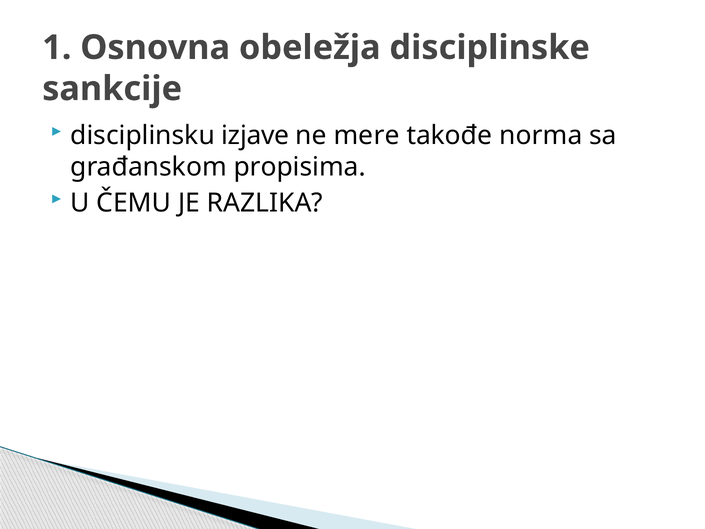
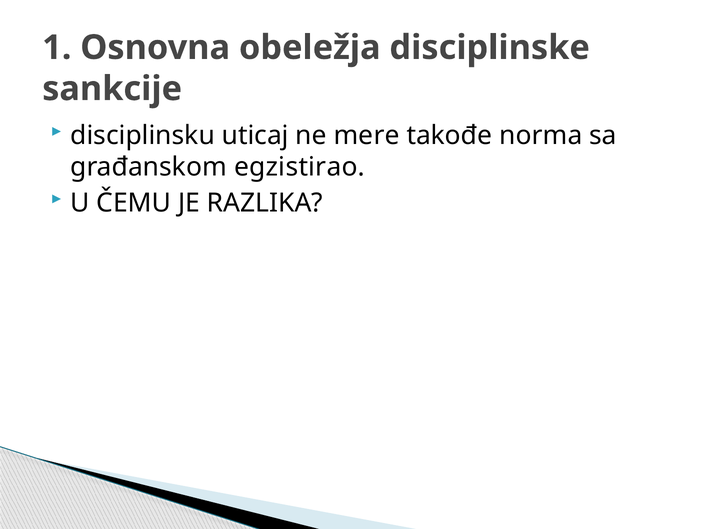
izjave: izjave -> uticaj (255, 135)
propisima: propisima -> egzistirao (300, 167)
